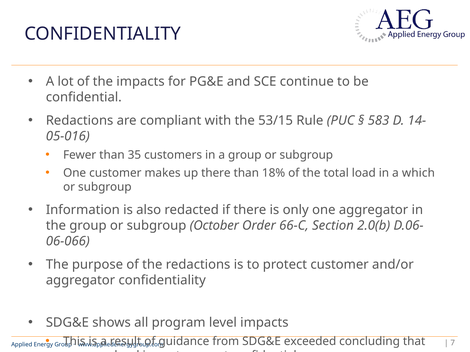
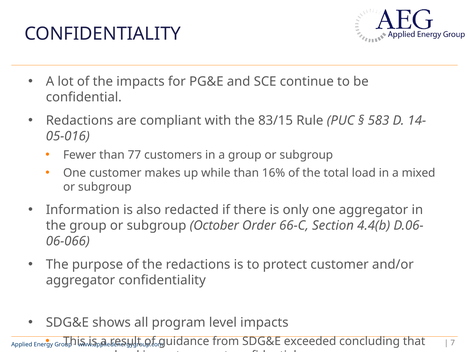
53/15: 53/15 -> 83/15 (276, 121)
35: 35 -> 77 (134, 155)
up there: there -> while (216, 173)
18%: 18% -> 16% (274, 173)
which: which -> mixed (419, 173)
2.0(b: 2.0(b -> 4.4(b (374, 226)
